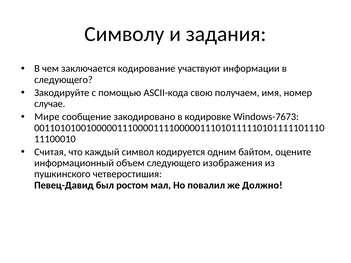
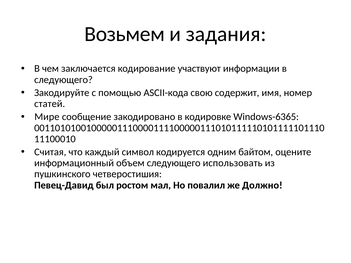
Символу: Символу -> Возьмем (125, 34)
получаем: получаем -> содержит (237, 93)
случае: случае -> статей (50, 104)
Windows-7673: Windows-7673 -> Windows-6365 (266, 117)
изображения: изображения -> использовать (233, 163)
